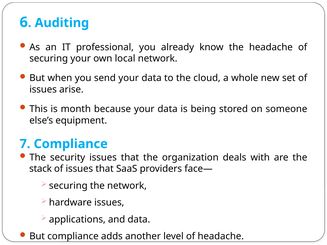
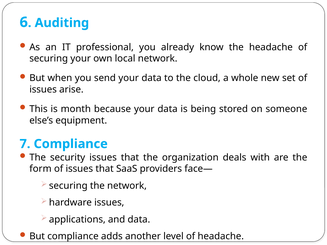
stack: stack -> form (40, 169)
